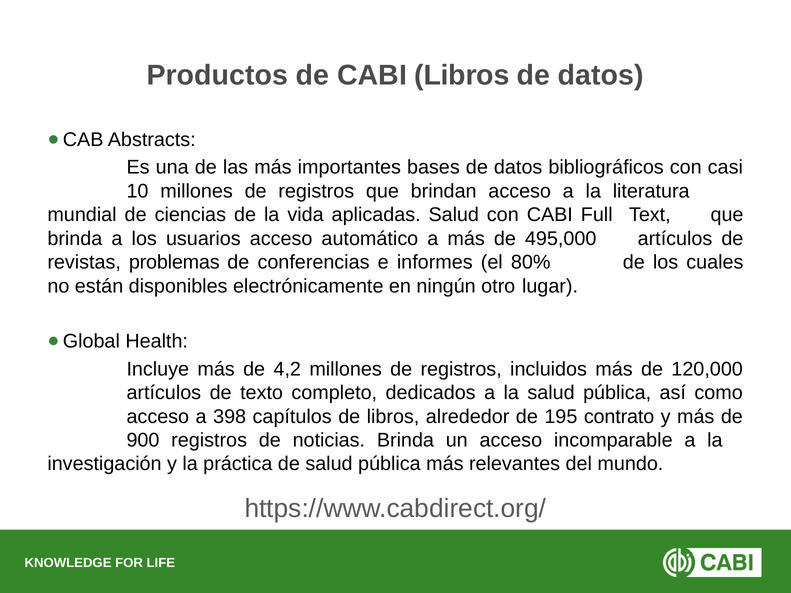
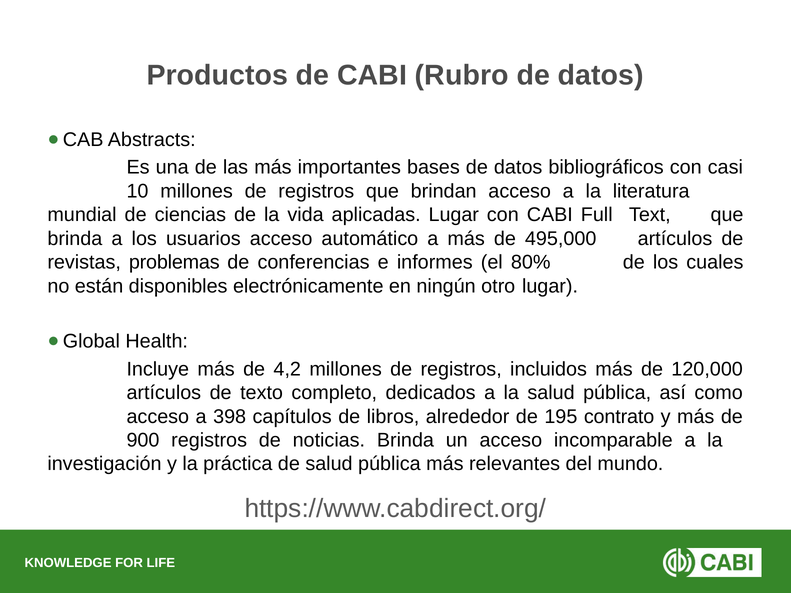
CABI Libros: Libros -> Rubro (462, 75)
aplicadas Salud: Salud -> Lugar (454, 215)
